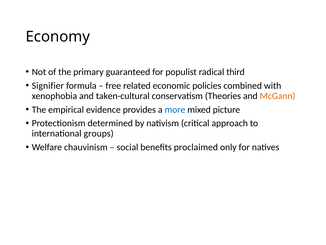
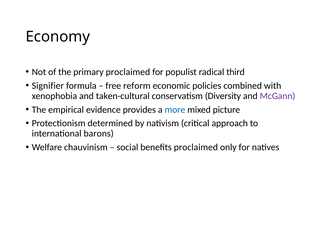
primary guaranteed: guaranteed -> proclaimed (128, 72)
related: related -> reform (137, 85)
Theories: Theories -> Diversity (223, 96)
McGann colour: orange -> purple (278, 96)
groups: groups -> barons (99, 133)
